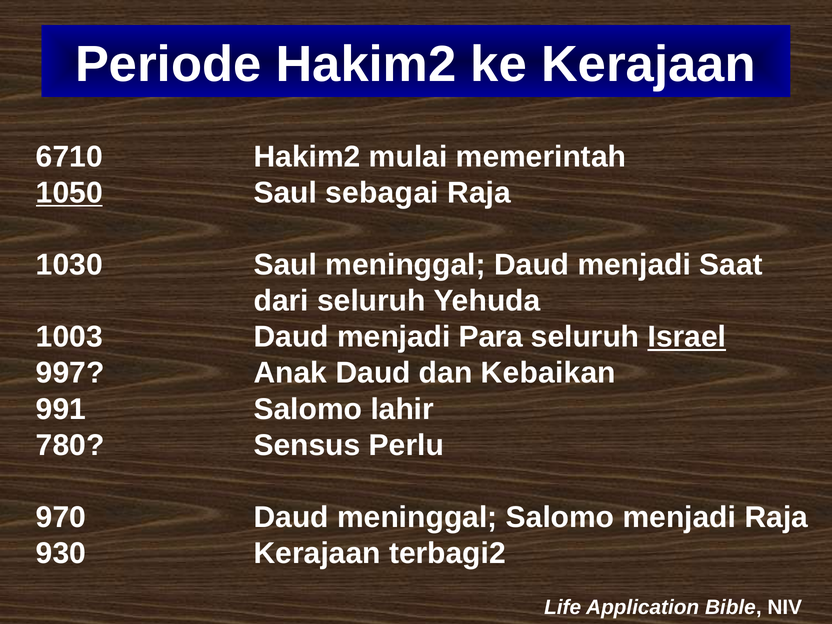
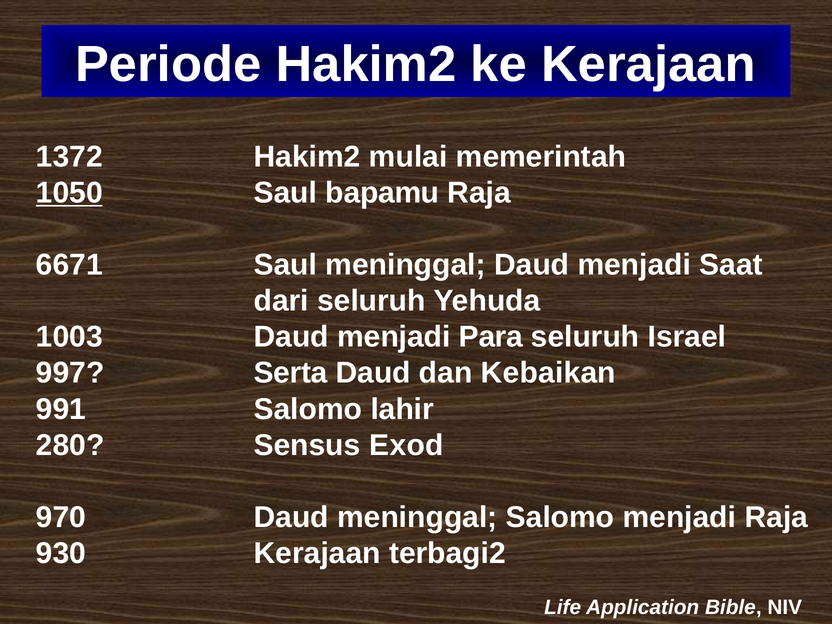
6710: 6710 -> 1372 (69, 157)
sebagai: sebagai -> bapamu (382, 193)
1030: 1030 -> 6671 (69, 265)
Israel underline: present -> none (687, 337)
Anak: Anak -> Serta (291, 373)
780: 780 -> 280 (70, 445)
Perlu: Perlu -> Exod (406, 445)
